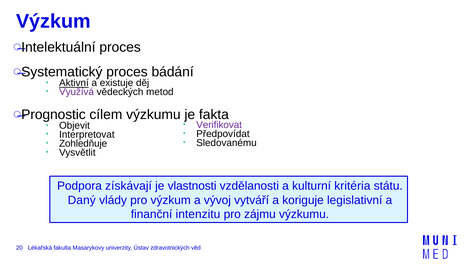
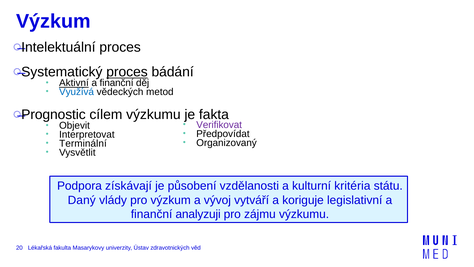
proces underline: none -> present (127, 72)
existuje: existuje -> finanční (117, 83)
Využívá colour: purple -> blue (77, 92)
Sledovanému: Sledovanému -> Organizovaný (227, 143)
Zohledňuje: Zohledňuje -> Terminální (83, 143)
vlastnosti: vlastnosti -> působení (192, 186)
intenzitu: intenzitu -> analyzuji (198, 214)
